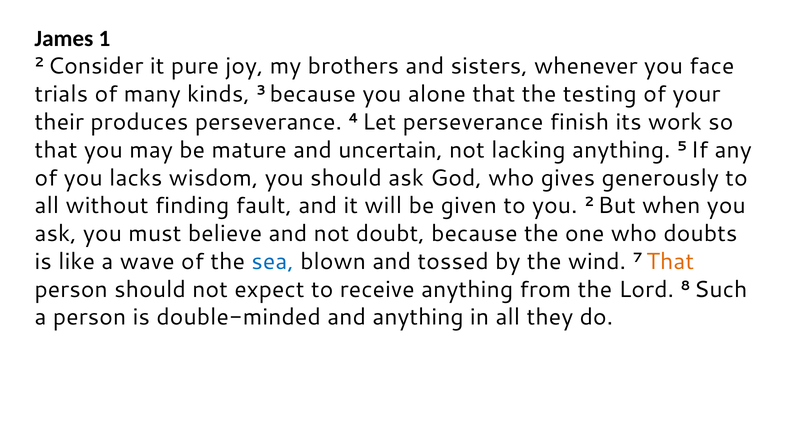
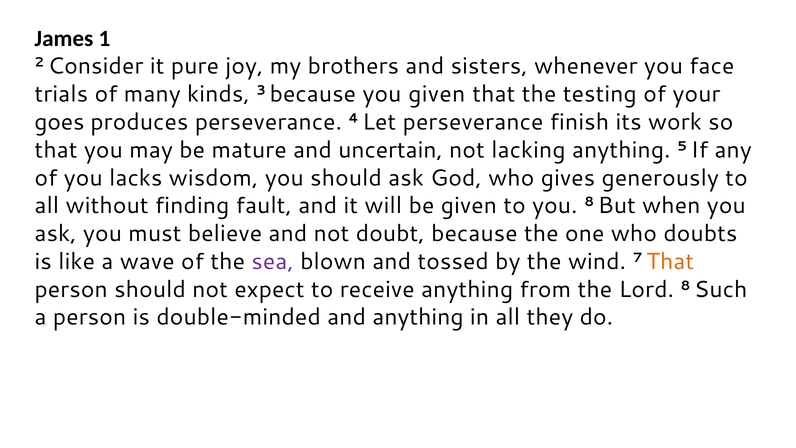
you alone: alone -> given (437, 94)
their: their -> goes (59, 122)
you 2: 2 -> 8 (589, 202)
sea colour: blue -> purple (273, 261)
